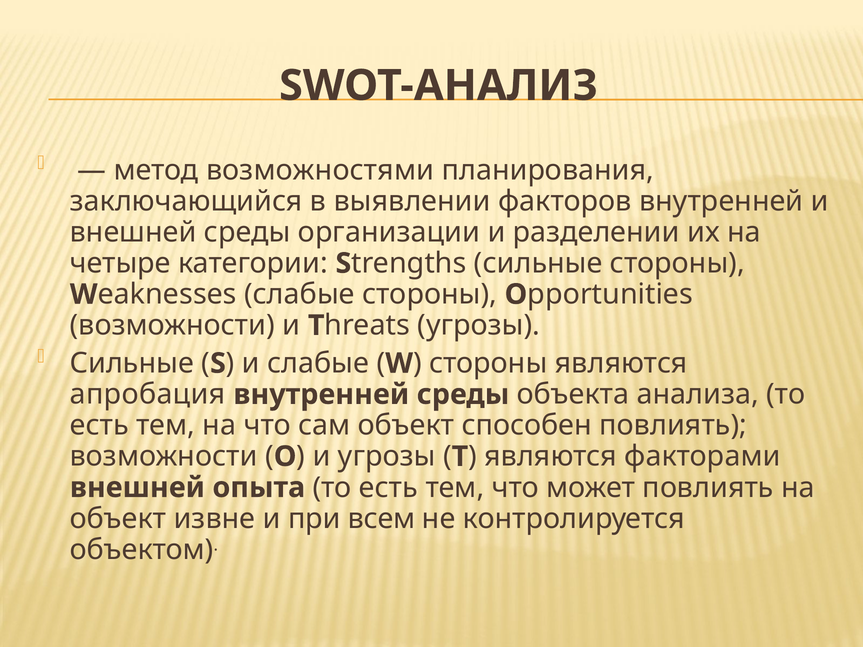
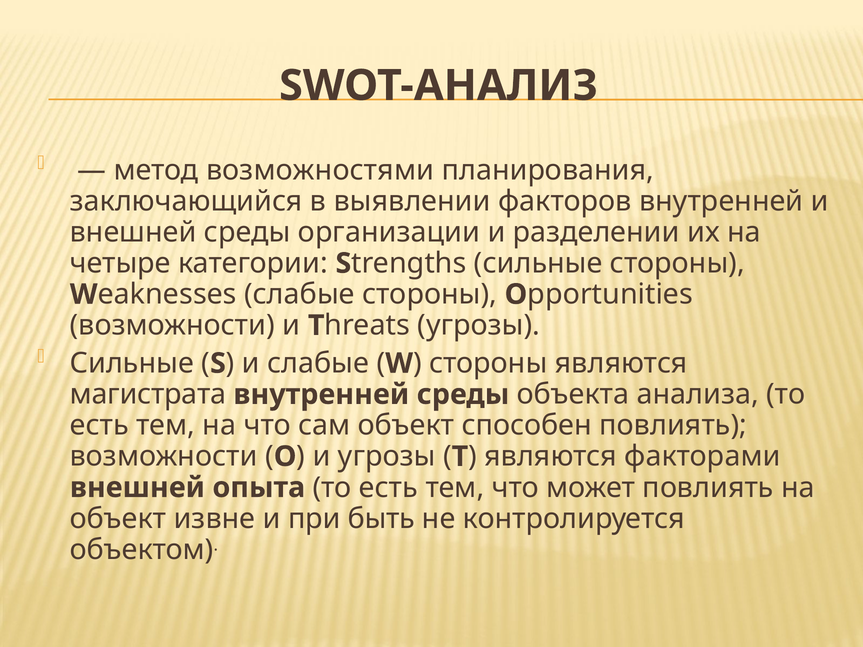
апробация: апробация -> магистрата (148, 395)
всем: всем -> быть (382, 519)
